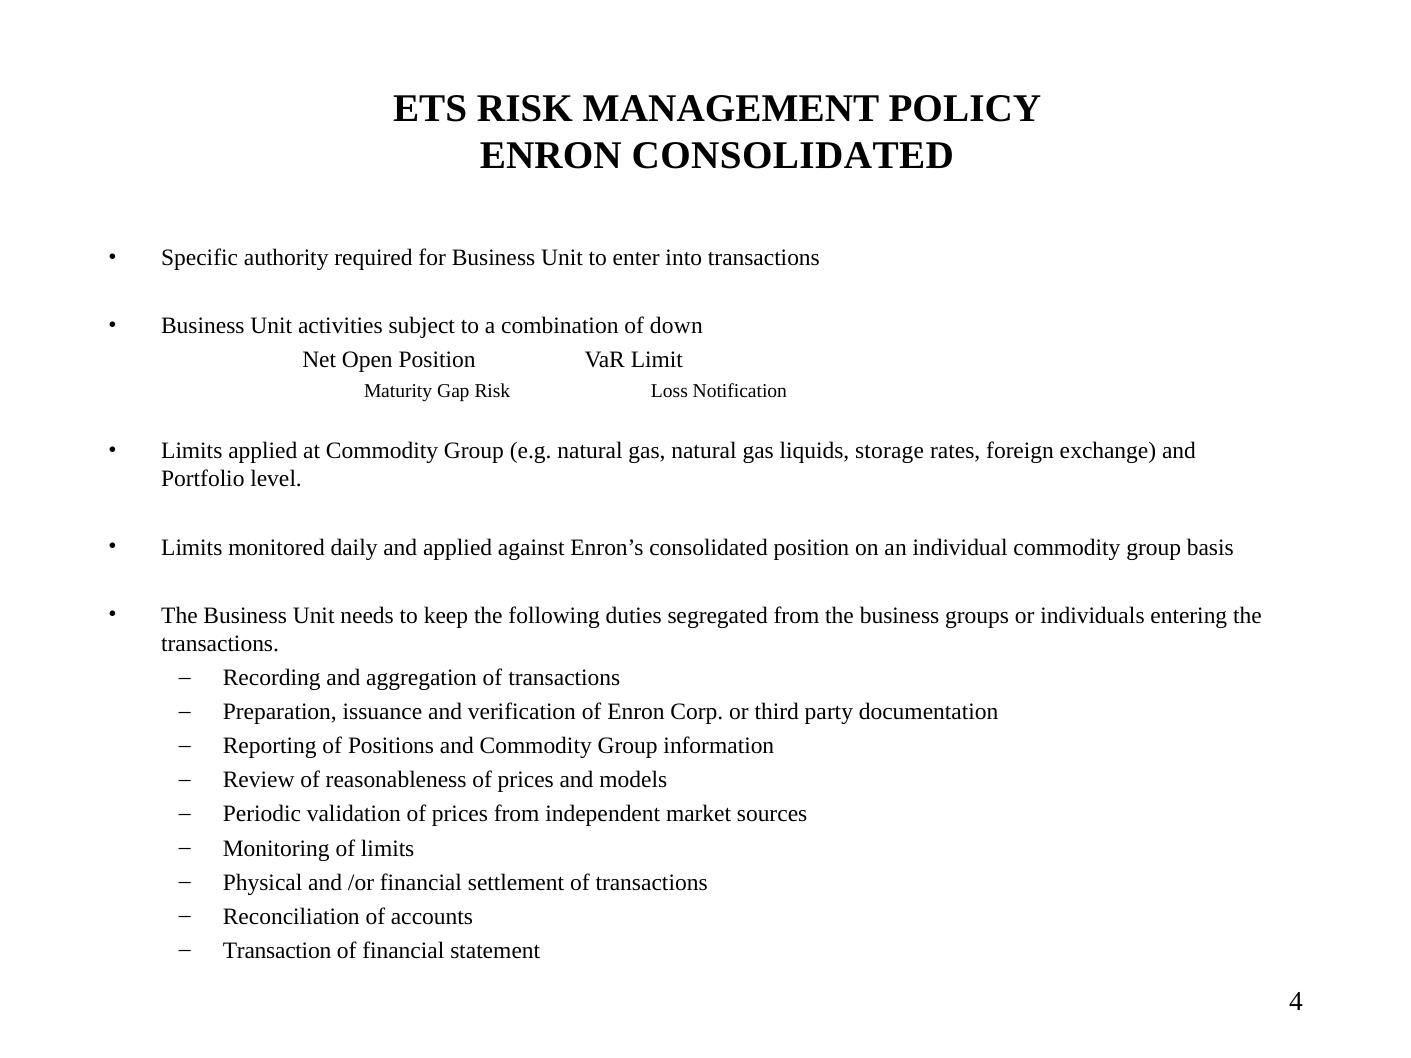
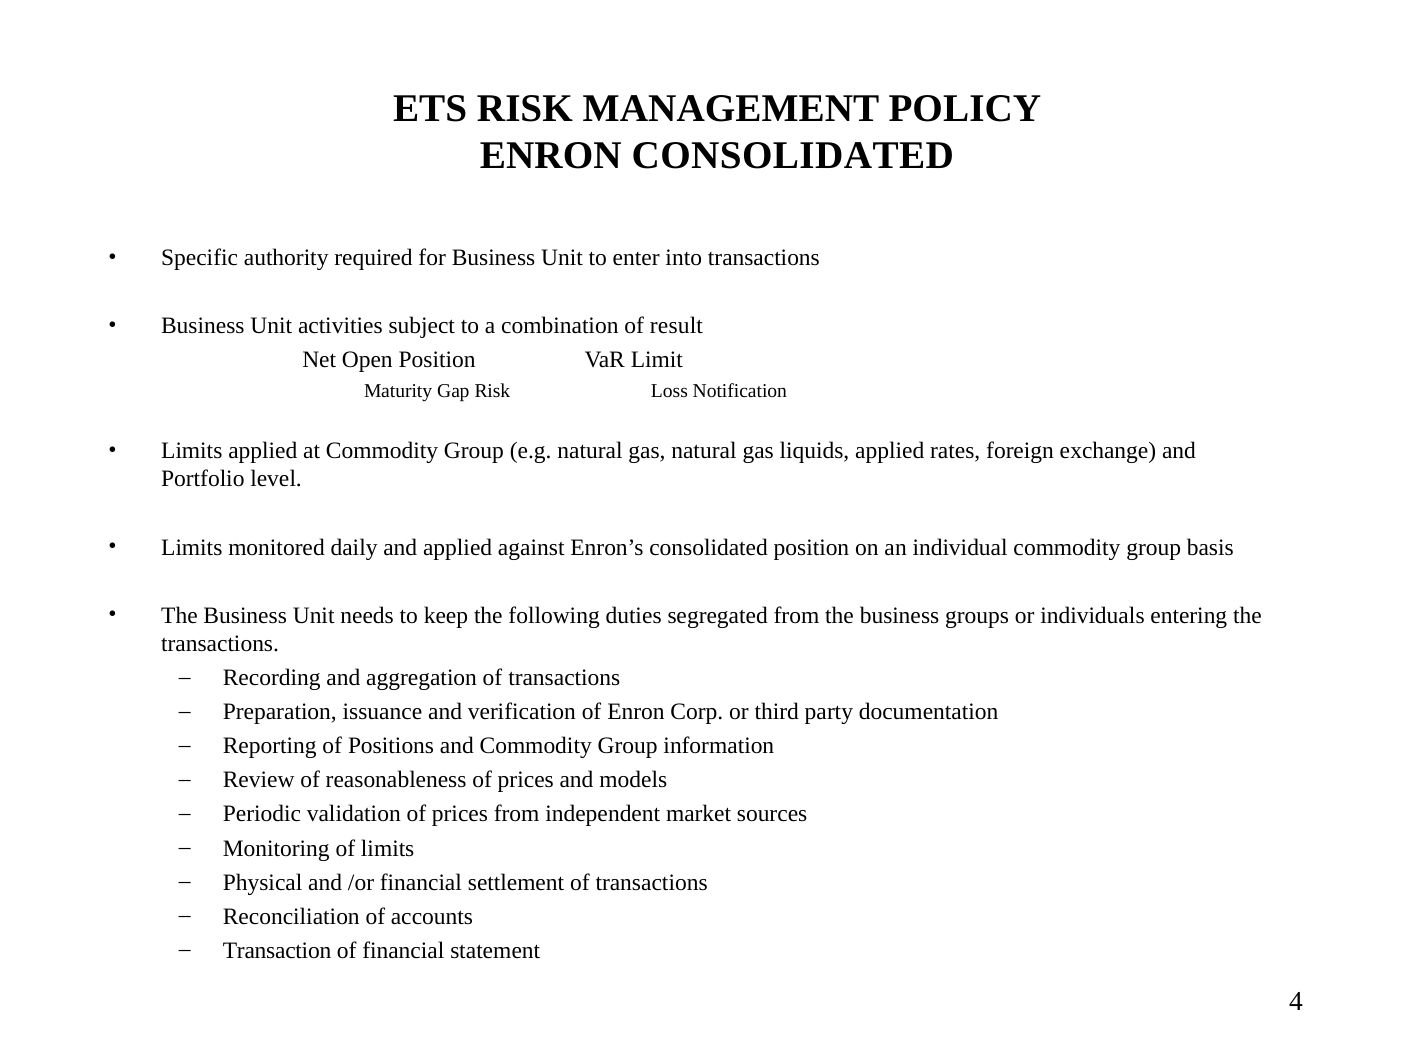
down: down -> result (676, 326)
liquids storage: storage -> applied (890, 451)
